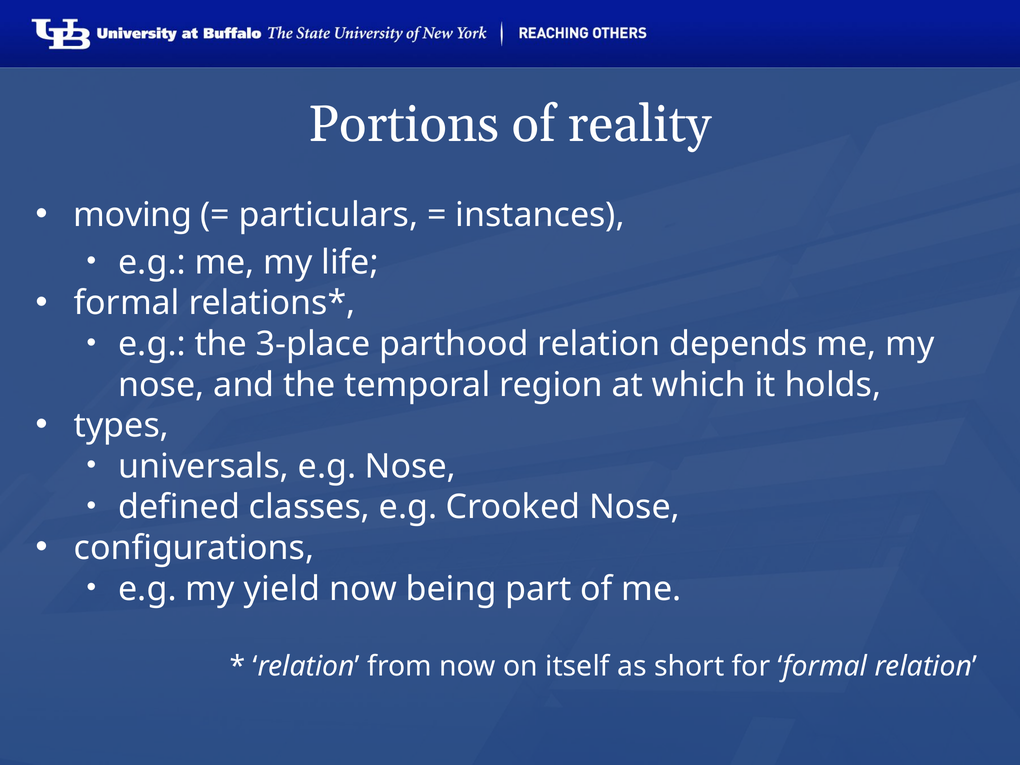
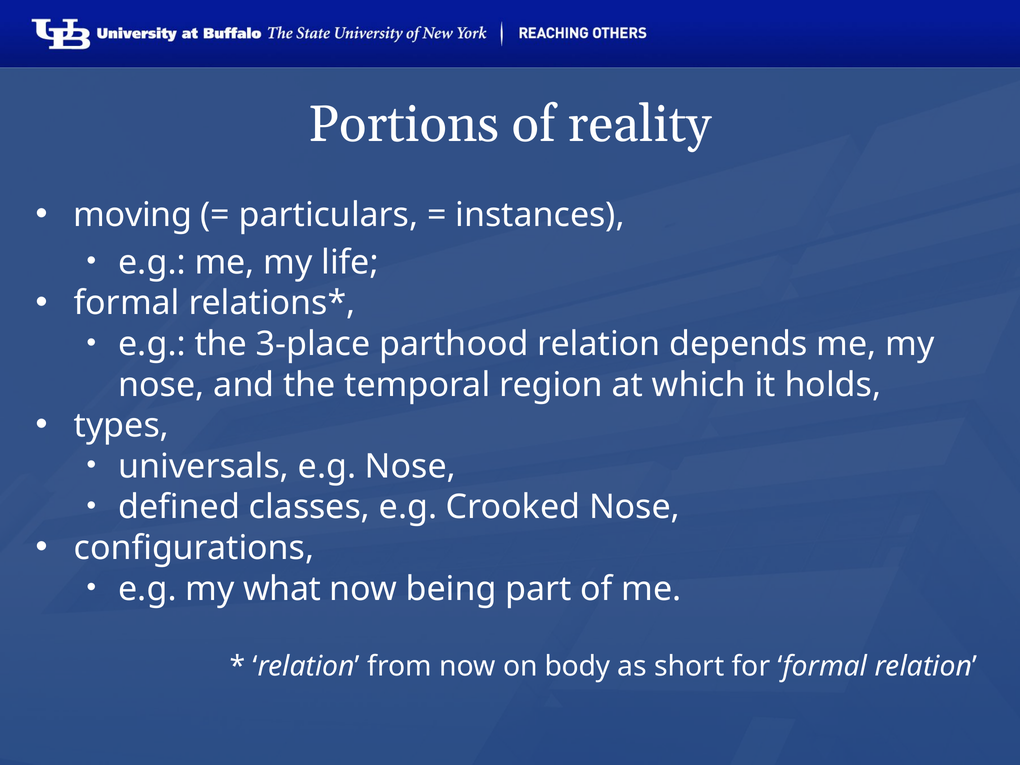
yield: yield -> what (282, 589)
itself: itself -> body (578, 667)
